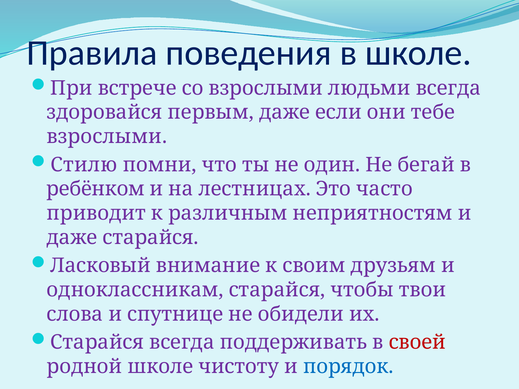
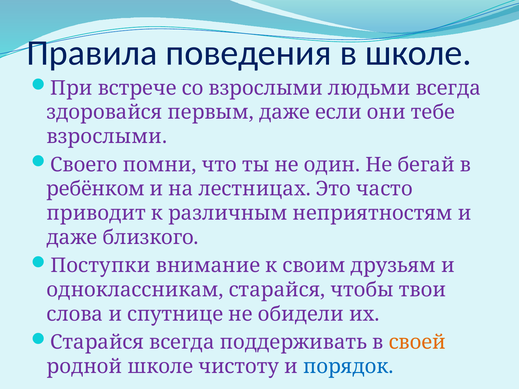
Стилю: Стилю -> Своего (84, 165)
даже старайся: старайся -> близкого (151, 238)
Ласковый: Ласковый -> Поступки (100, 266)
своей colour: red -> orange (417, 343)
